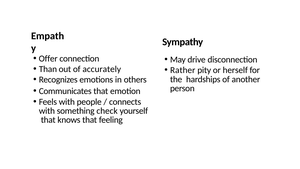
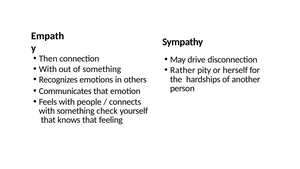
Offer: Offer -> Then (48, 59)
Than: Than -> With (48, 69)
of accurately: accurately -> something (102, 69)
